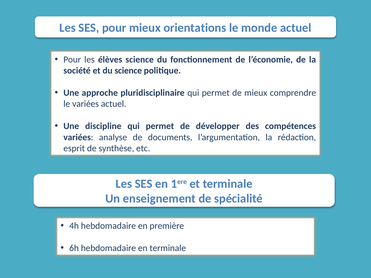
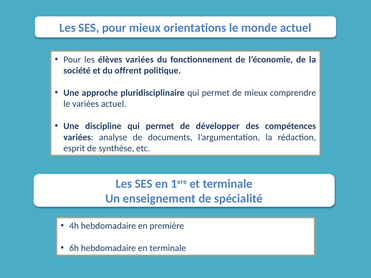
élèves science: science -> variées (140, 59)
du science: science -> offrent (128, 71)
